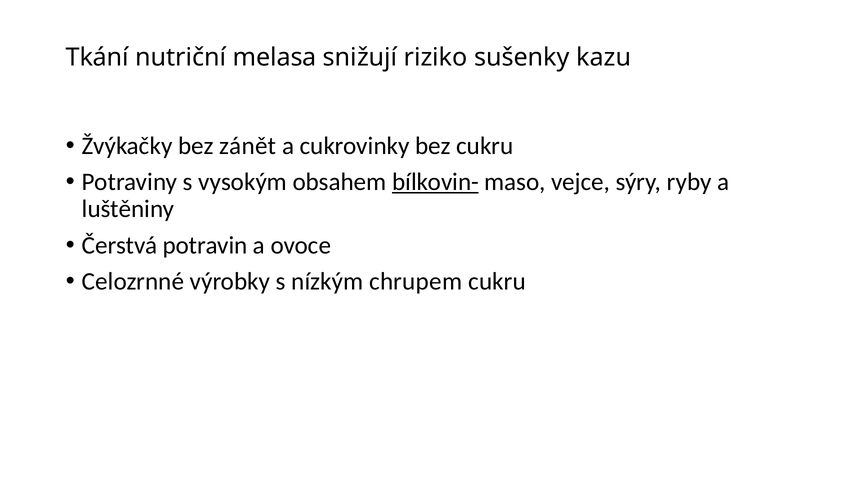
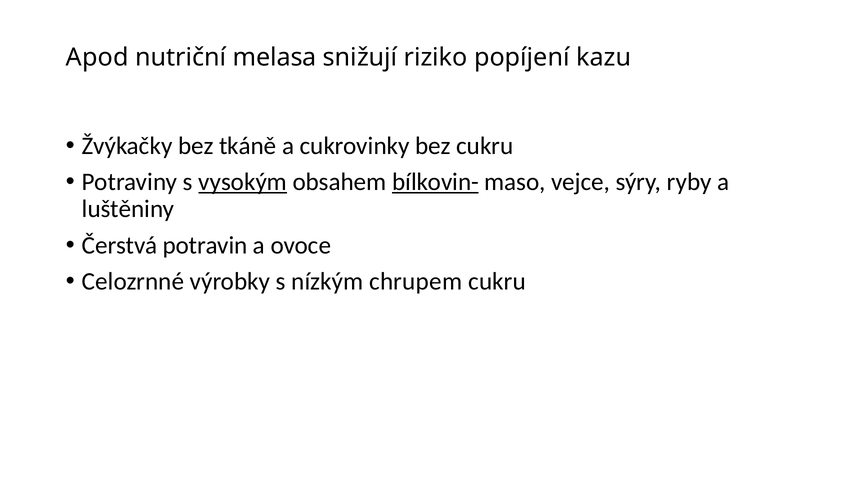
Tkání: Tkání -> Apod (97, 57)
sušenky: sušenky -> popíjení (522, 57)
zánět: zánět -> tkáně (248, 146)
vysokým underline: none -> present (243, 182)
